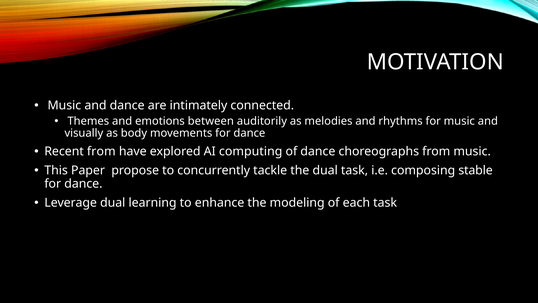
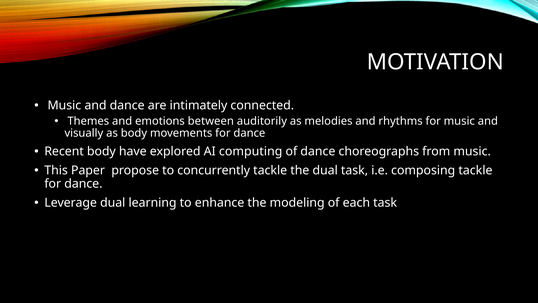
Recent from: from -> body (101, 151)
composing stable: stable -> tackle (475, 170)
